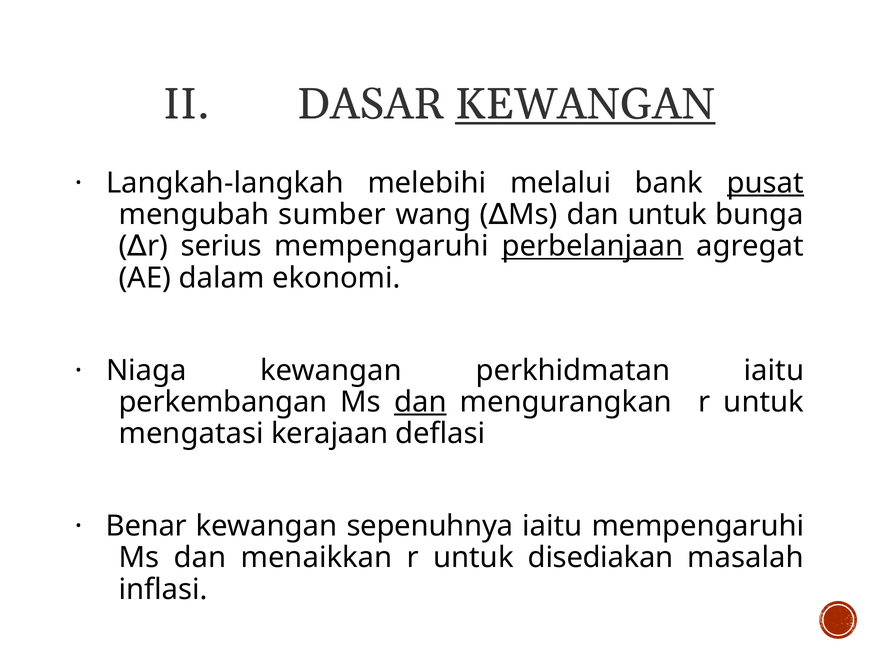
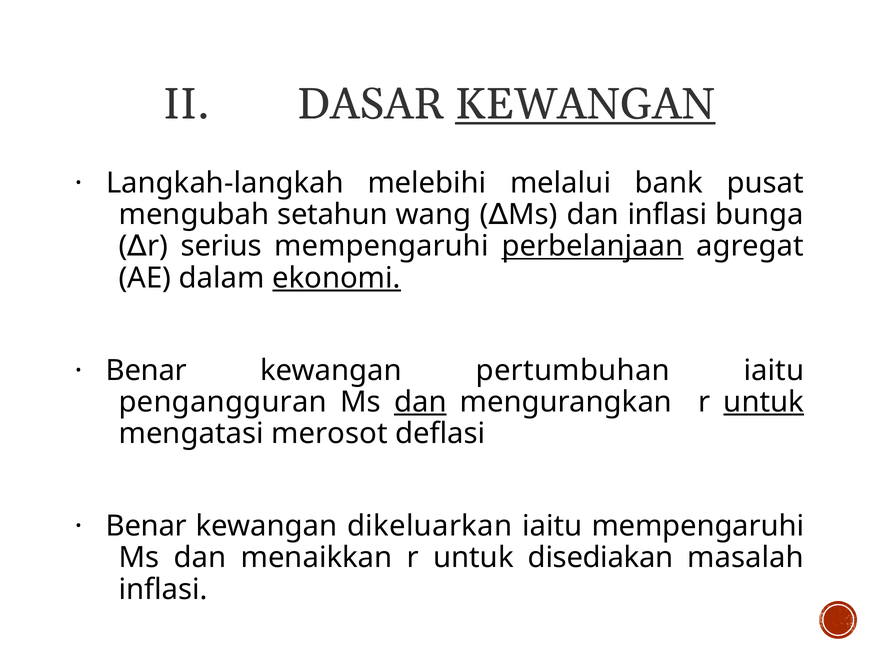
pusat underline: present -> none (765, 183)
sumber: sumber -> setahun (333, 215)
dan untuk: untuk -> inflasi (667, 215)
ekonomi underline: none -> present (337, 278)
Niaga: Niaga -> Benar (146, 371)
perkhidmatan: perkhidmatan -> pertumbuhan (573, 371)
perkembangan: perkembangan -> pengangguran (223, 402)
untuk underline: none -> present (764, 402)
kerajaan: kerajaan -> merosot (329, 434)
sepenuhnya: sepenuhnya -> dikeluarkan (430, 526)
